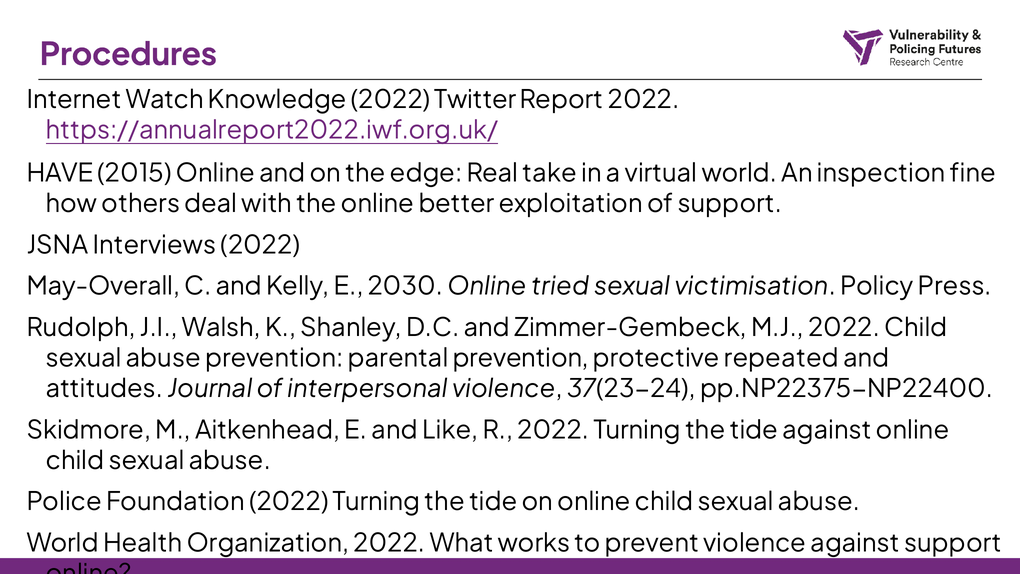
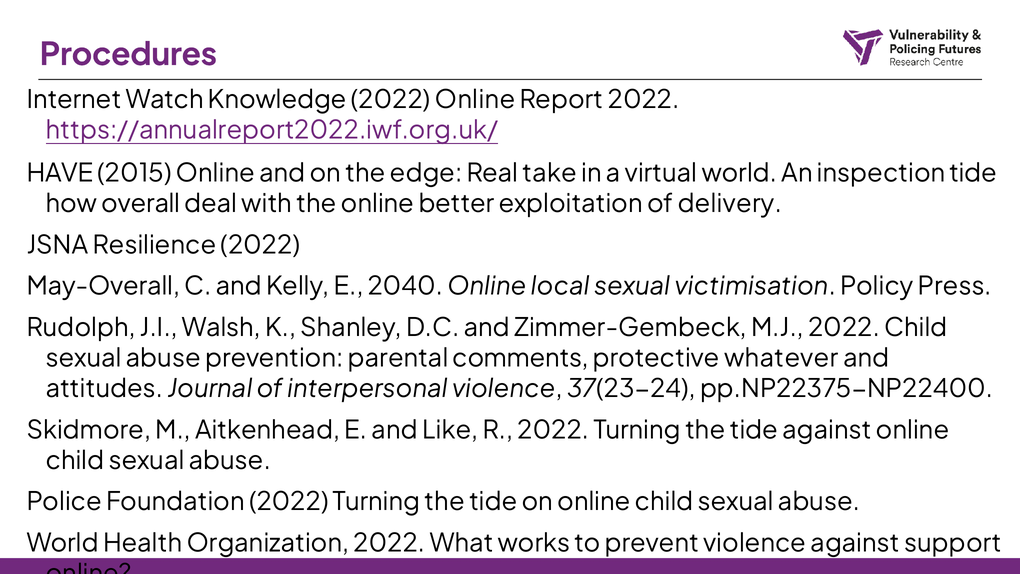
2022 Twitter: Twitter -> Online (475, 100)
inspection fine: fine -> tide (973, 173)
others: others -> overall (141, 204)
of support: support -> delivery (730, 204)
Interviews: Interviews -> Resilience (154, 245)
2030: 2030 -> 2040 (405, 286)
tried: tried -> local (560, 286)
parental prevention: prevention -> comments (521, 358)
repeated: repeated -> whatever (781, 358)
